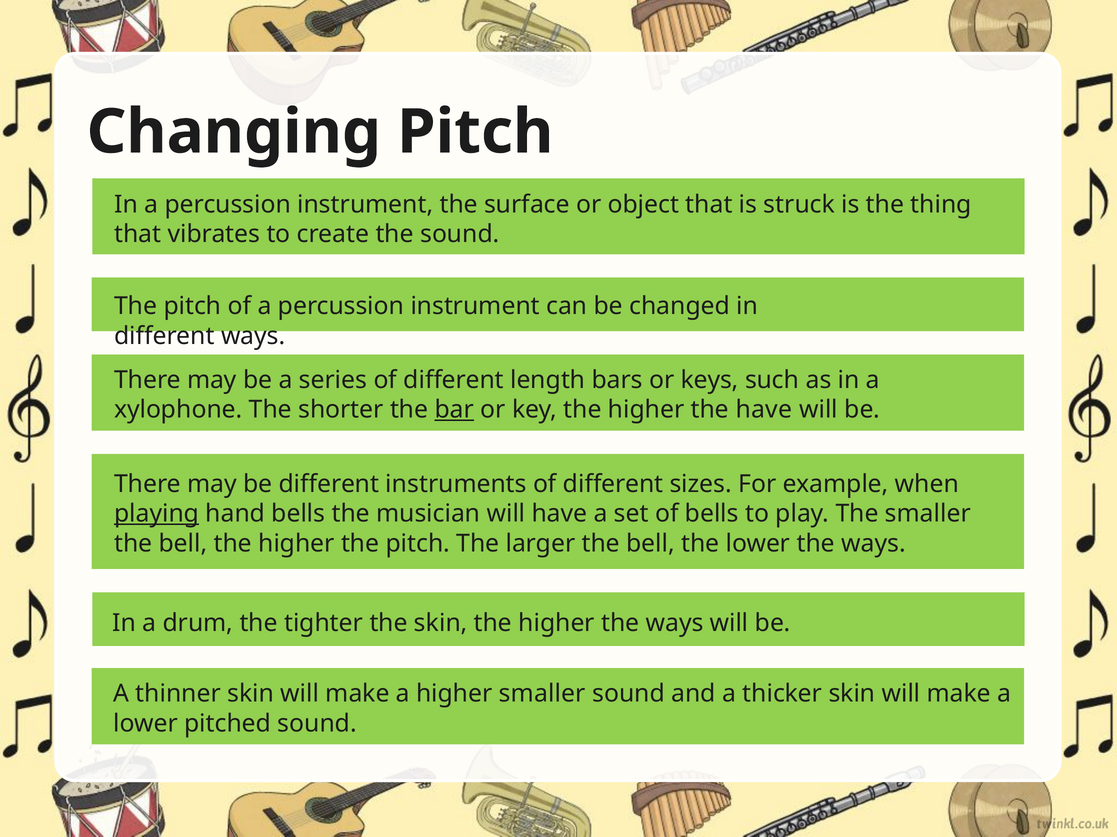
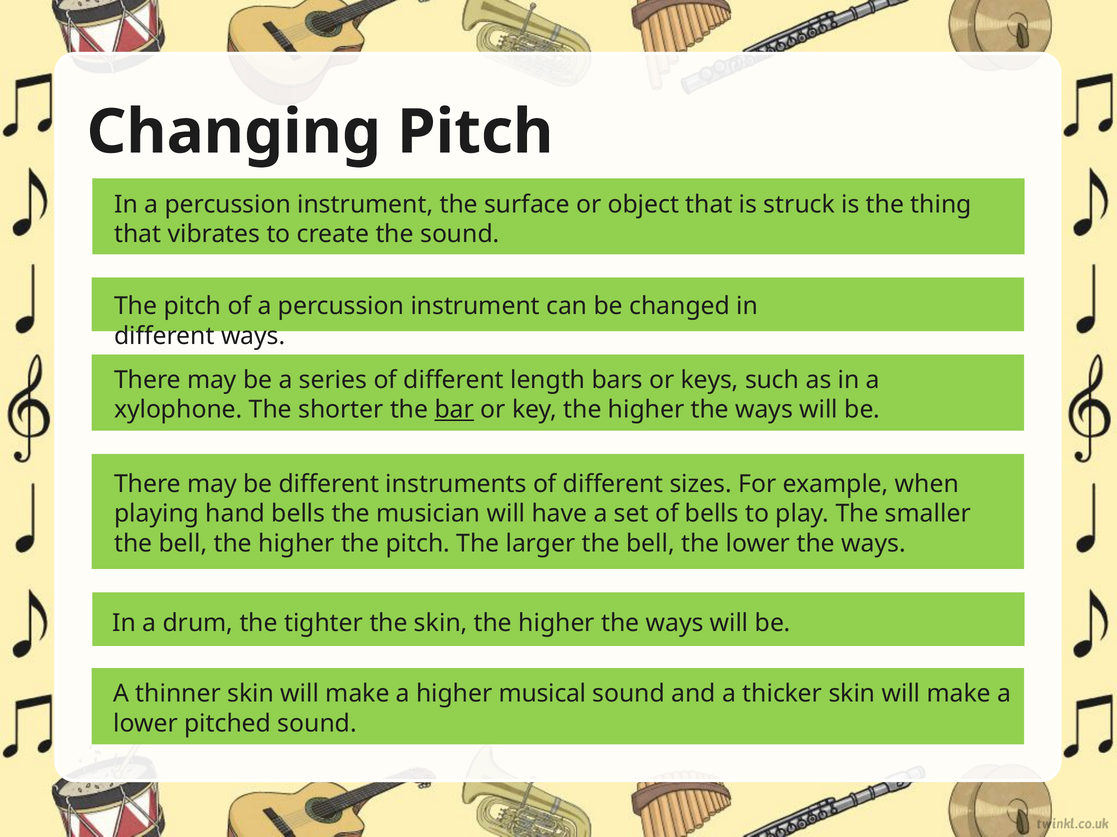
have: have -> ways (764, 410)
playing underline: present -> none (157, 514)
higher smaller: smaller -> musical (543, 694)
